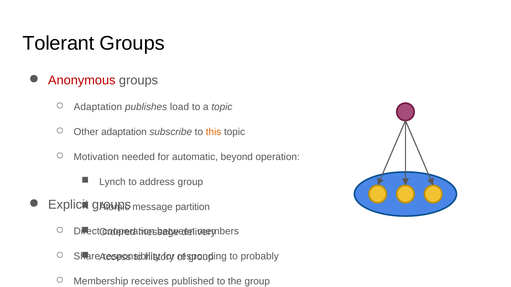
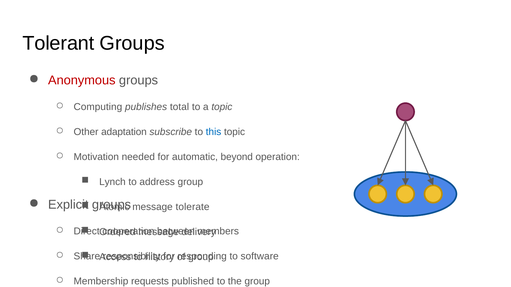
Adaptation: Adaptation -> Computing (98, 107)
load: load -> total (180, 107)
this colour: orange -> blue (214, 132)
partition: partition -> tolerate (193, 207)
probably: probably -> software (260, 257)
receives: receives -> requests (150, 282)
